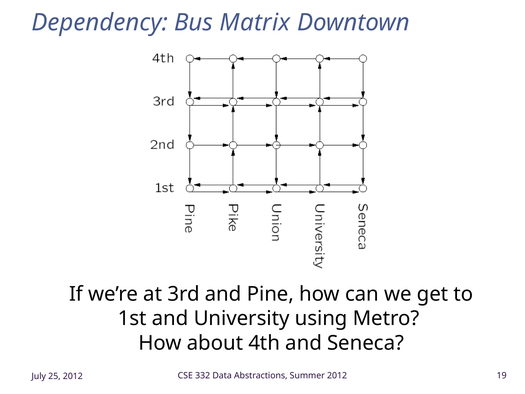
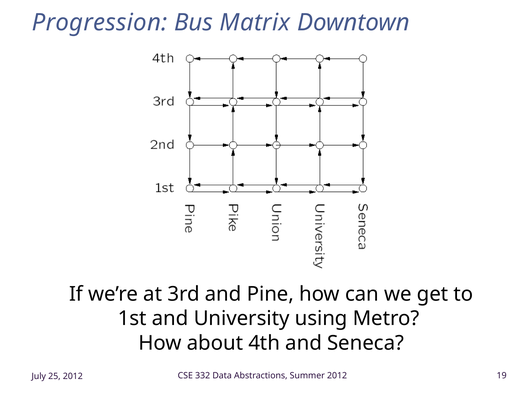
Dependency: Dependency -> Progression (100, 23)
